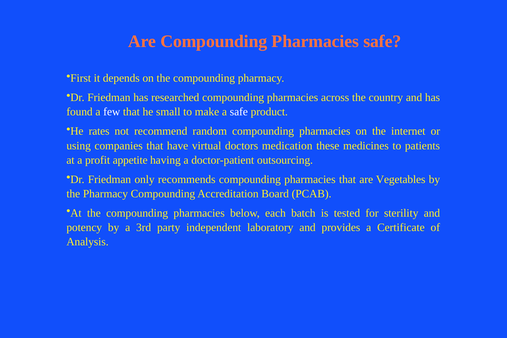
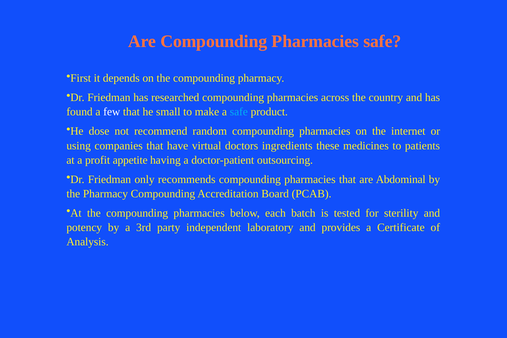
safe colour: white -> light blue (239, 112)
rates: rates -> dose (99, 131)
medication: medication -> ingredients (287, 146)
Vegetables: Vegetables -> Abdominal (401, 179)
